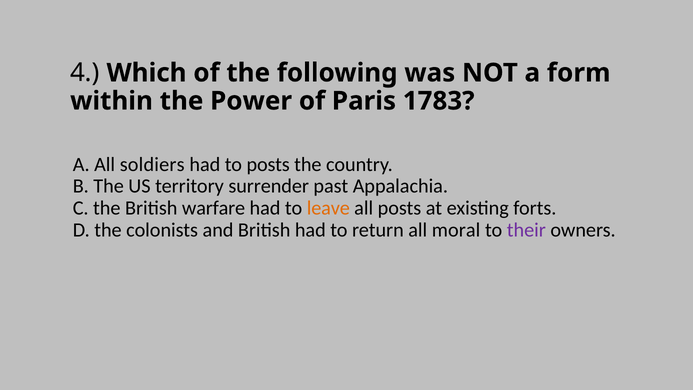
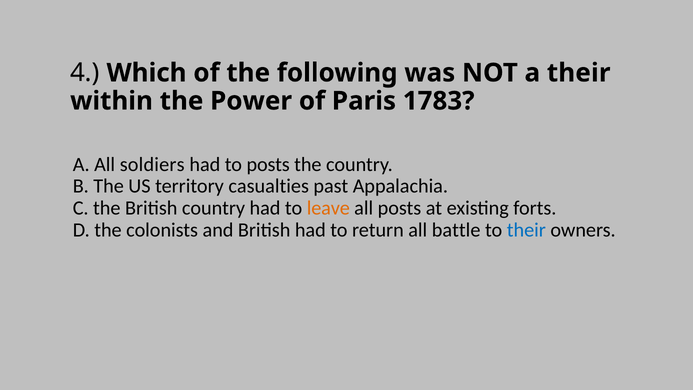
a form: form -> their (579, 73)
surrender: surrender -> casualties (269, 186)
British warfare: warfare -> country (214, 208)
moral: moral -> battle (456, 230)
their colour: purple -> blue (526, 230)
